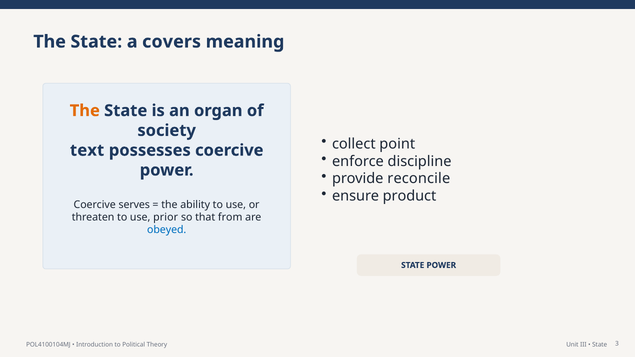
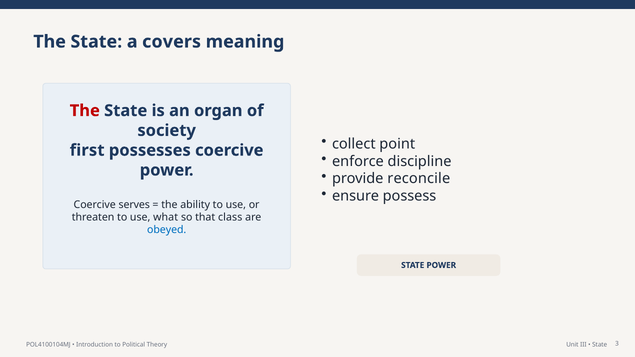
The colour: orange -> red (85, 111)
text: text -> first (87, 150)
product: product -> possess (409, 196)
prior: prior -> what (166, 217)
from: from -> class (230, 217)
